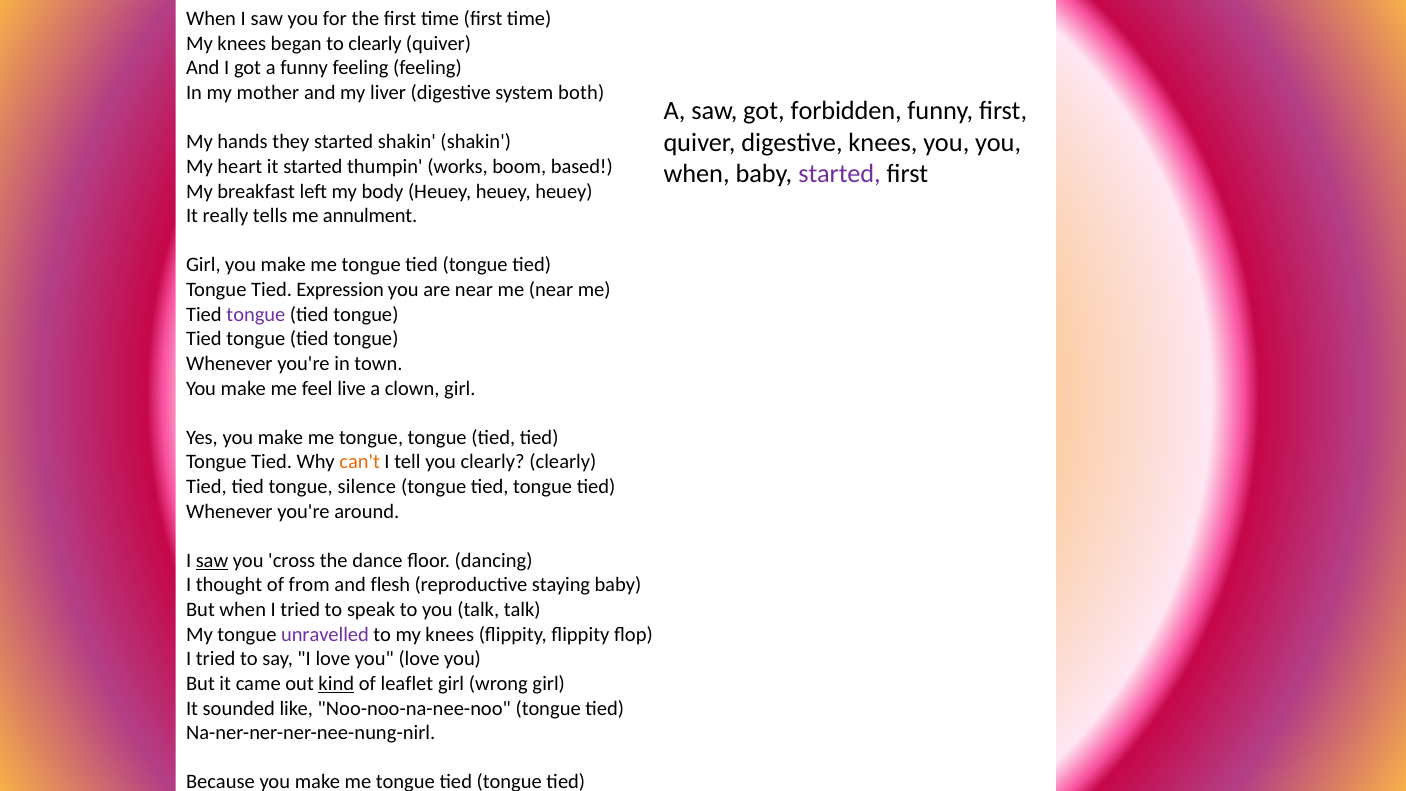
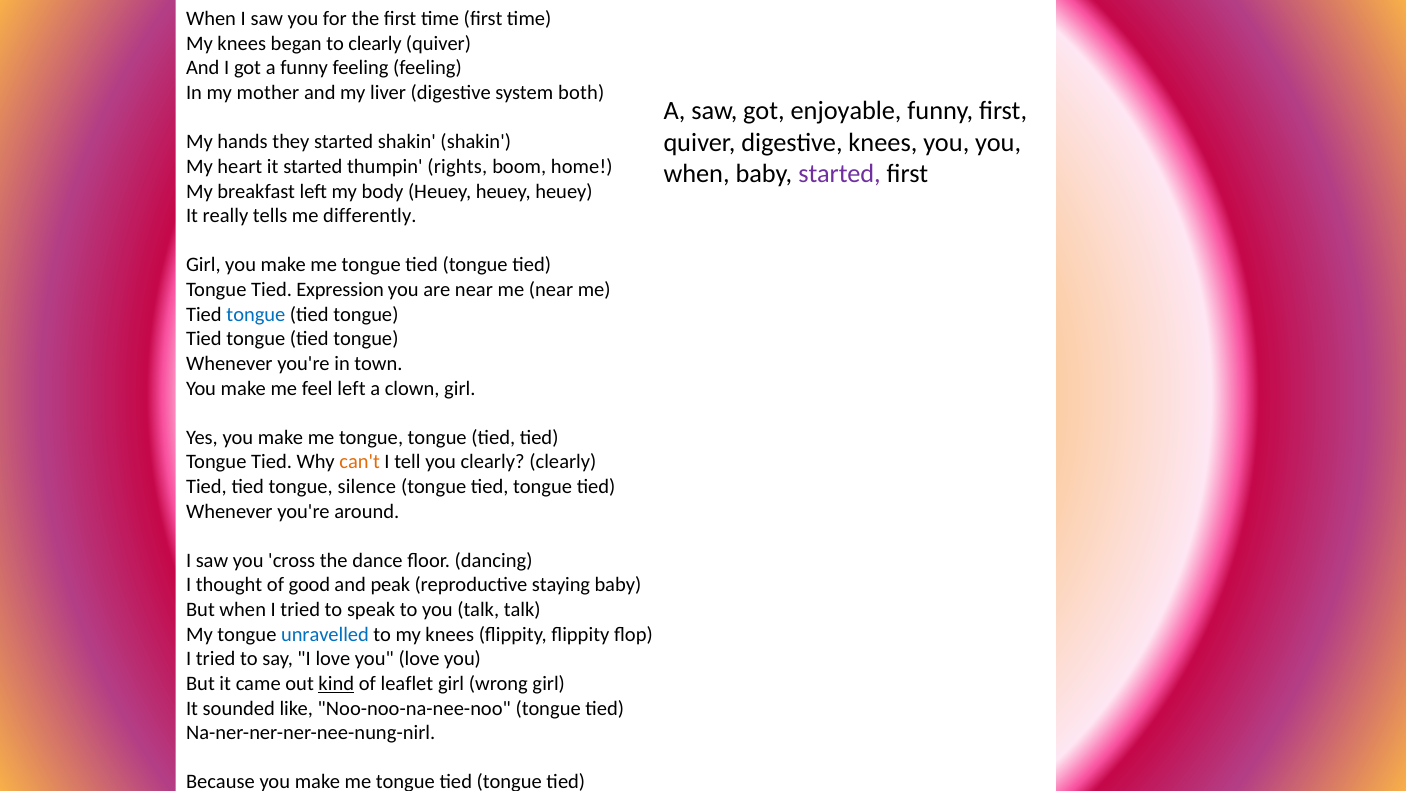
forbidden: forbidden -> enjoyable (846, 111)
works: works -> rights (457, 167)
based: based -> home (582, 167)
annulment: annulment -> differently (370, 216)
tongue colour: purple -> blue (256, 314)
feel live: live -> left (352, 388)
saw underline: present -> none (212, 560)
from: from -> good (309, 585)
flesh: flesh -> peak (390, 585)
unravelled colour: purple -> blue (325, 634)
